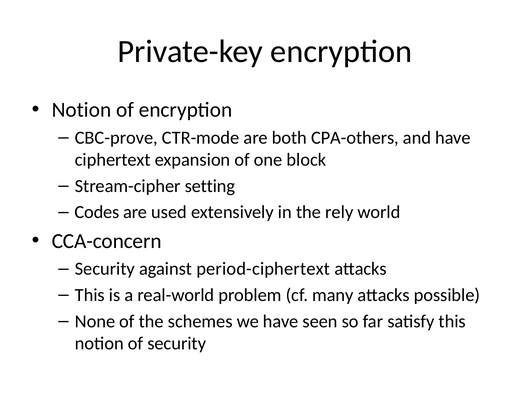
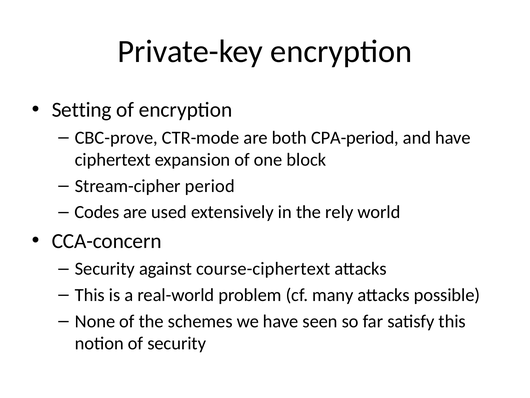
Notion: Notion -> Setting (82, 110)
CPA-others: CPA-others -> CPA-period (355, 137)
setting: setting -> period (210, 186)
period-ciphertext: period-ciphertext -> course-ciphertext (263, 269)
